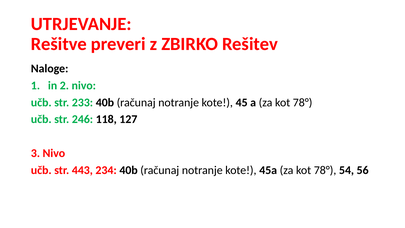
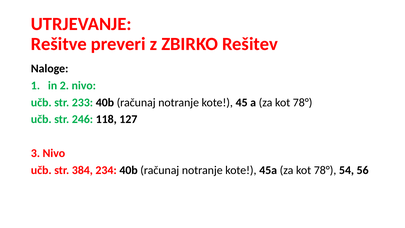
443: 443 -> 384 (82, 170)
